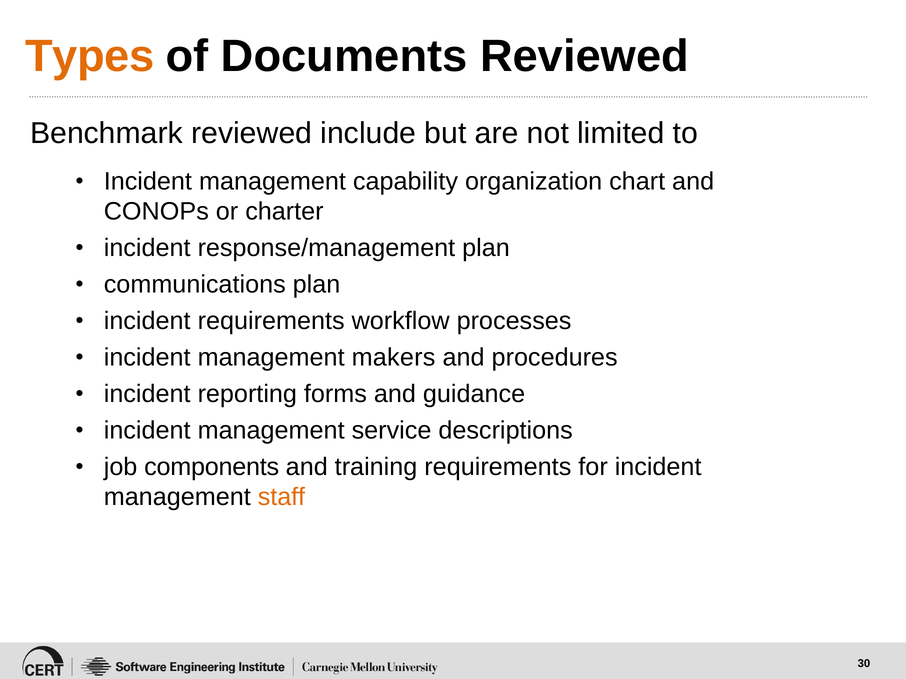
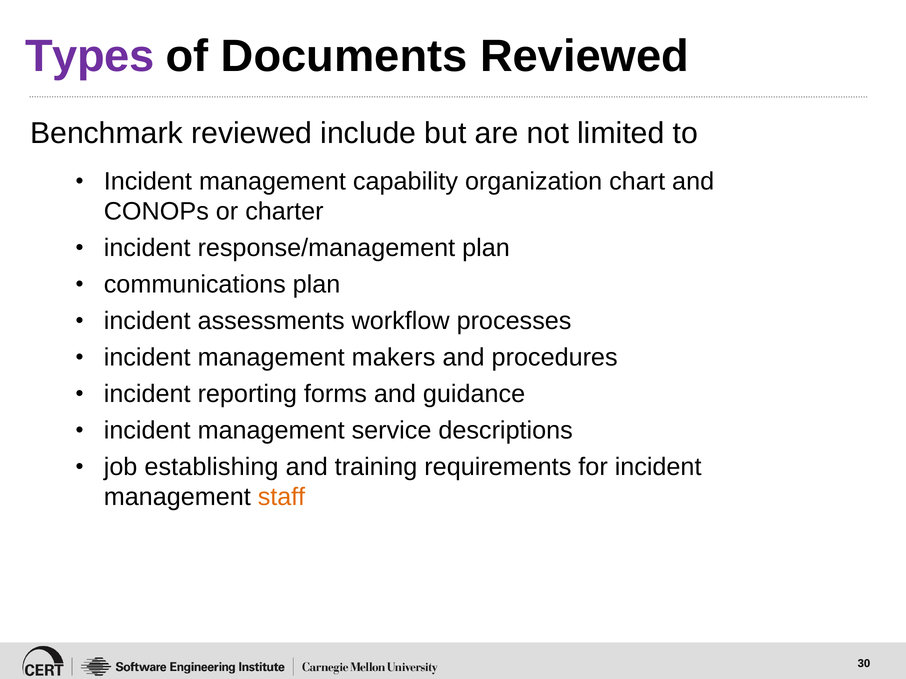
Types colour: orange -> purple (90, 56)
incident requirements: requirements -> assessments (271, 321)
components: components -> establishing (211, 467)
